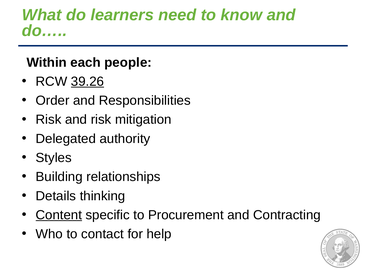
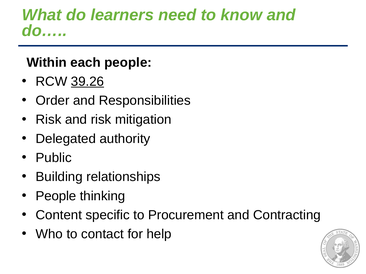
Styles: Styles -> Public (54, 158)
Details: Details -> People (56, 196)
Content underline: present -> none (59, 215)
